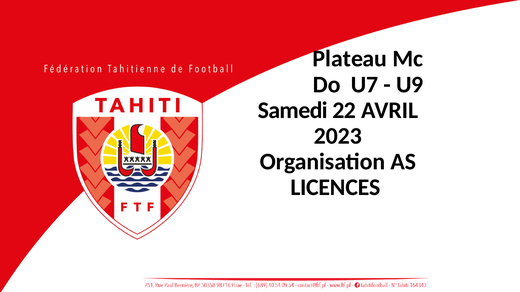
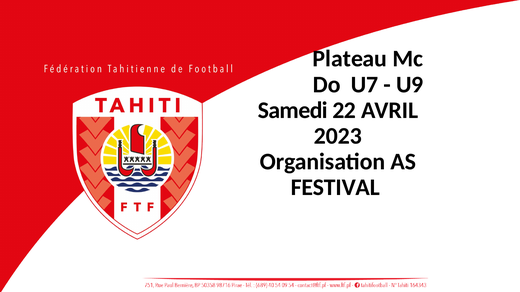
LICENCES: LICENCES -> FESTIVAL (335, 188)
